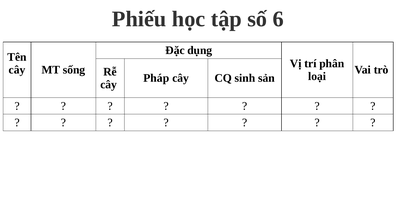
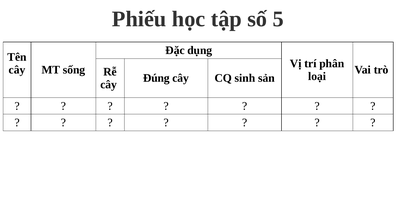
6: 6 -> 5 (278, 19)
Pháp: Pháp -> Đúng (156, 78)
